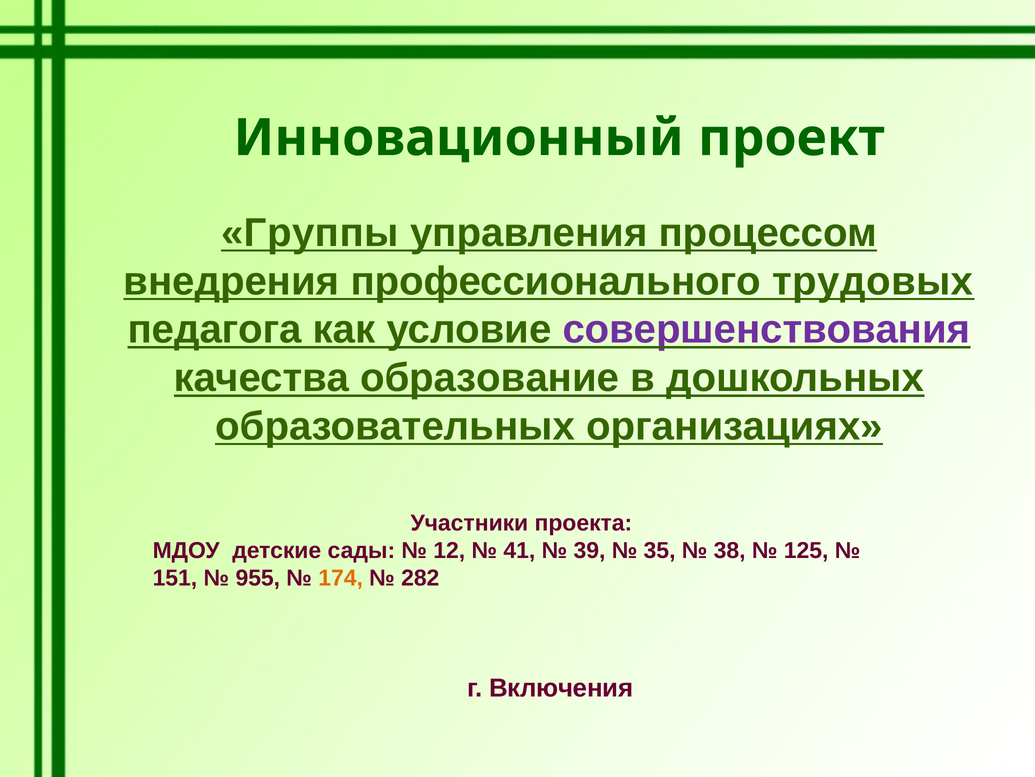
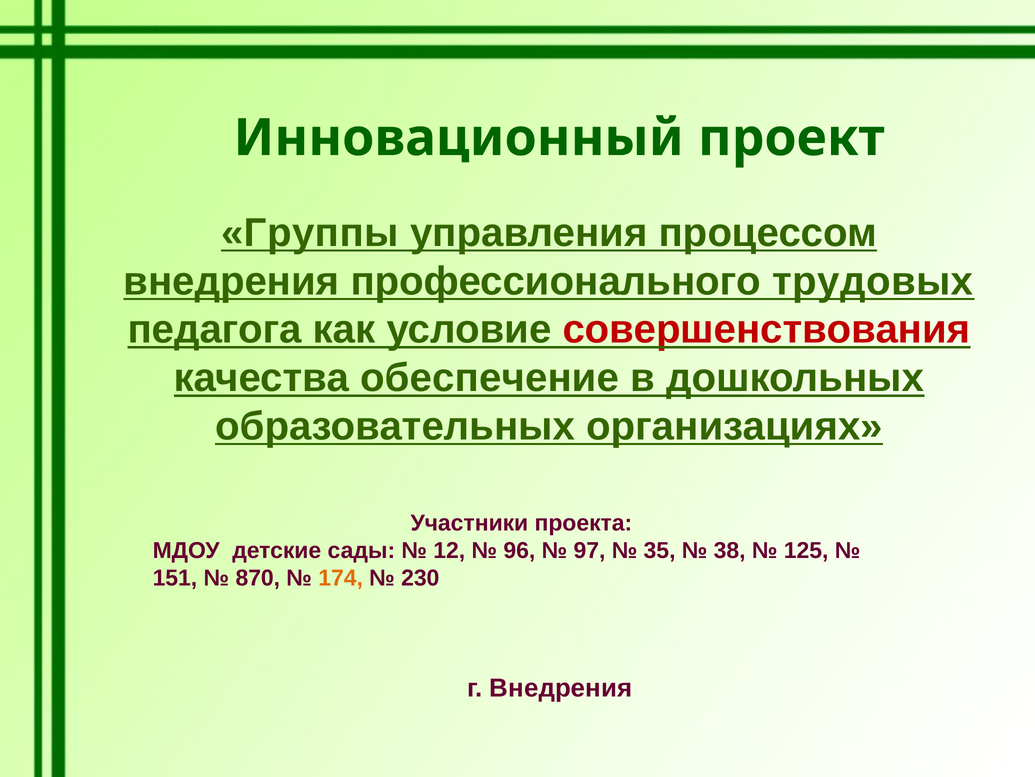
совершенствования colour: purple -> red (766, 329)
образование: образование -> обеспечение (490, 378)
41: 41 -> 96 (519, 550)
39: 39 -> 97 (589, 550)
955: 955 -> 870 (258, 578)
282: 282 -> 230 (420, 578)
г Включения: Включения -> Внедрения (561, 688)
